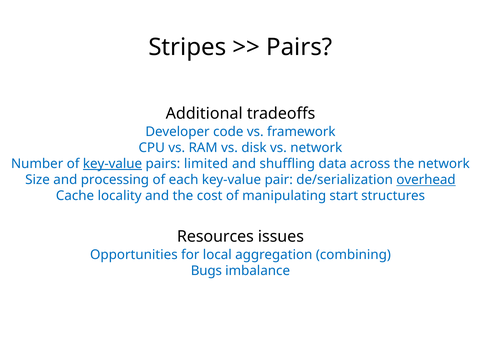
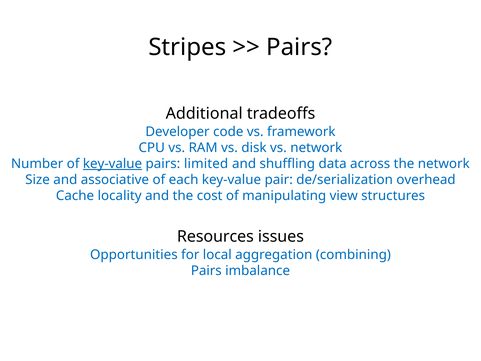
processing: processing -> associative (115, 180)
overhead underline: present -> none (426, 180)
start: start -> view (344, 196)
Bugs: Bugs -> Pairs (206, 271)
